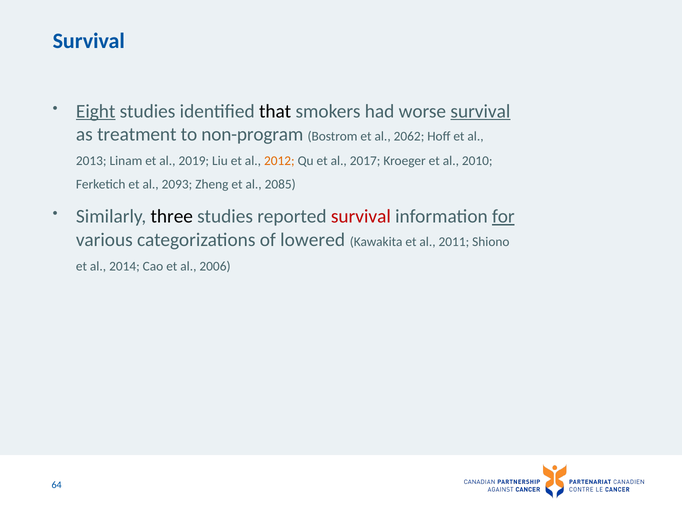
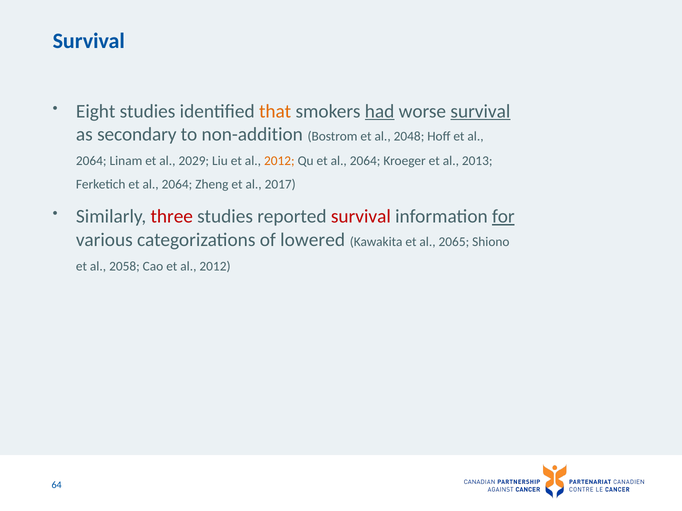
Eight underline: present -> none (96, 111)
that colour: black -> orange (275, 111)
had underline: none -> present (380, 111)
treatment: treatment -> secondary (137, 135)
non-program: non-program -> non-addition (252, 135)
2062: 2062 -> 2048 (409, 137)
2013: 2013 -> 2064 (91, 161)
2019: 2019 -> 2029 (194, 161)
Qu et al 2017: 2017 -> 2064 (365, 161)
2010: 2010 -> 2013 (477, 161)
Ferketich et al 2093: 2093 -> 2064 (177, 184)
2085: 2085 -> 2017 (280, 184)
three colour: black -> red (172, 217)
2011: 2011 -> 2065 (454, 242)
2014: 2014 -> 2058 (124, 266)
Cao et al 2006: 2006 -> 2012 (215, 266)
